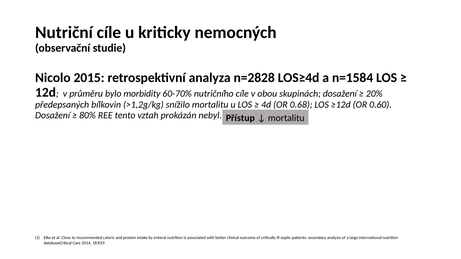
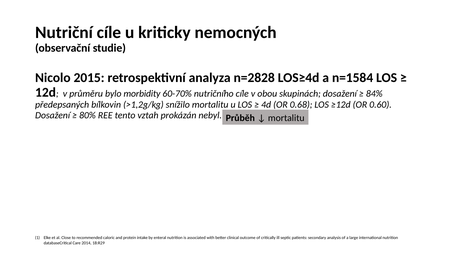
20%: 20% -> 84% (374, 94)
Přístup: Přístup -> Průběh (240, 118)
